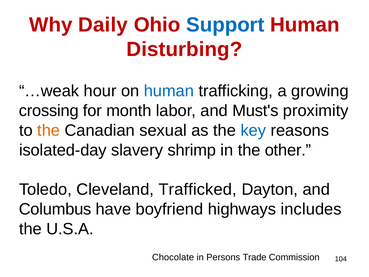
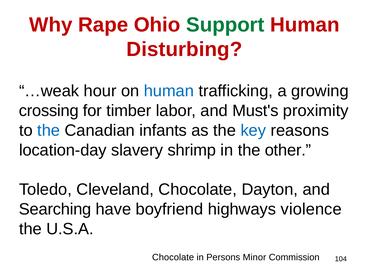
Daily: Daily -> Rape (103, 25)
Support colour: blue -> green (225, 25)
month: month -> timber (129, 111)
the colour: orange -> blue (49, 130)
sexual: sexual -> infants (163, 130)
isolated-day: isolated-day -> location-day (63, 150)
Cleveland Trafficked: Trafficked -> Chocolate (198, 189)
Columbus: Columbus -> Searching (55, 209)
includes: includes -> violence (311, 209)
Trade: Trade -> Minor (254, 257)
